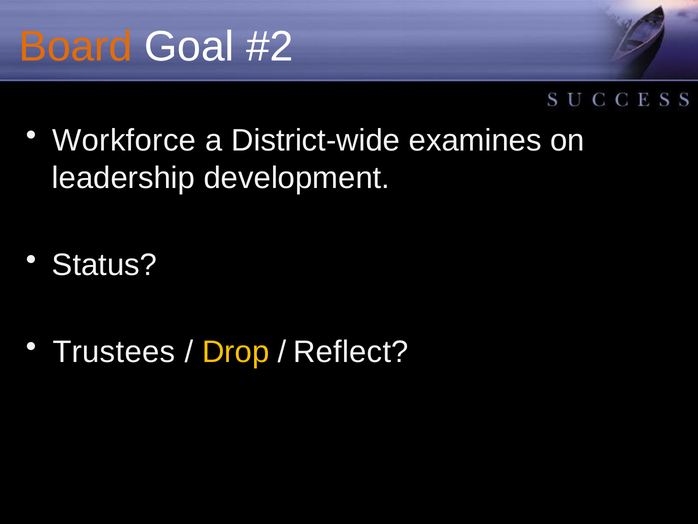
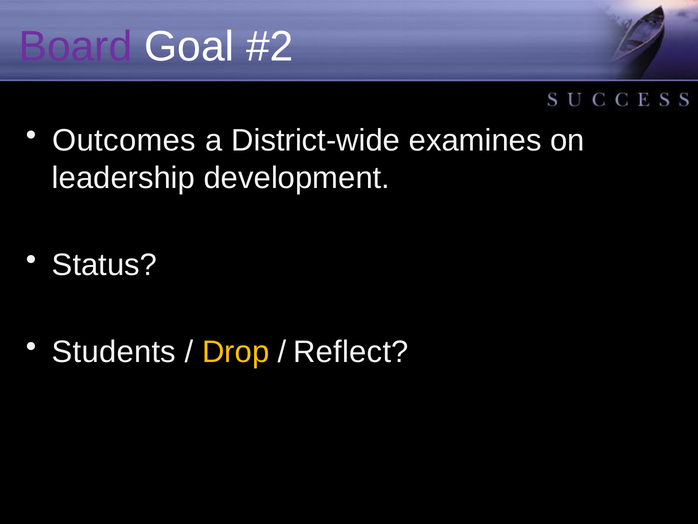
Board colour: orange -> purple (75, 46)
Workforce: Workforce -> Outcomes (124, 141)
Trustees: Trustees -> Students (114, 352)
